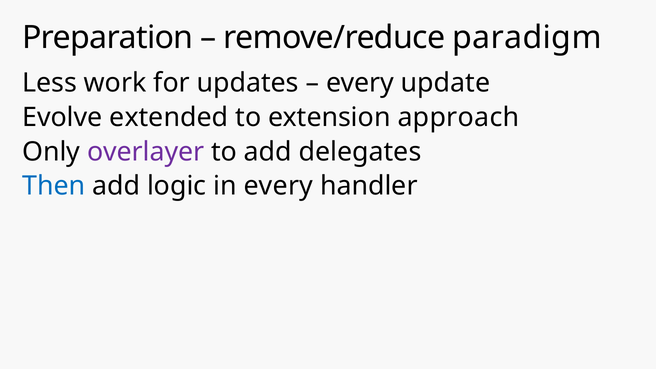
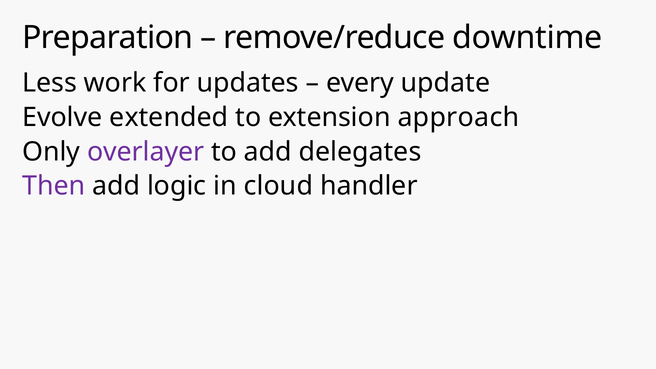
paradigm: paradigm -> downtime (527, 38)
Then colour: blue -> purple (54, 186)
in every: every -> cloud (278, 186)
